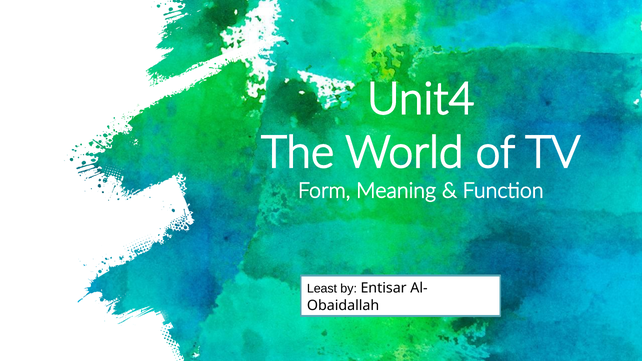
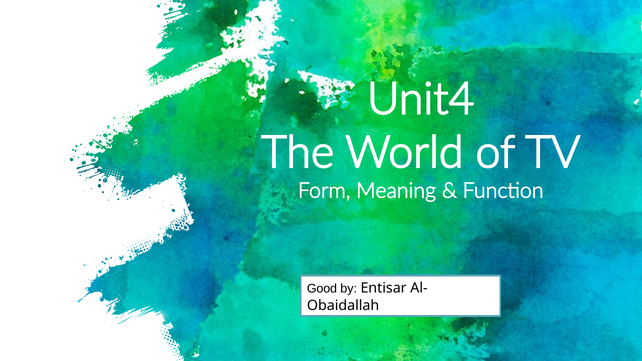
Least: Least -> Good (322, 289)
